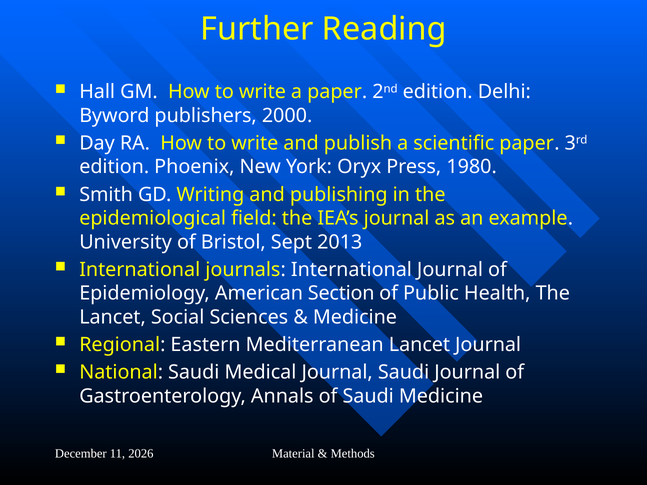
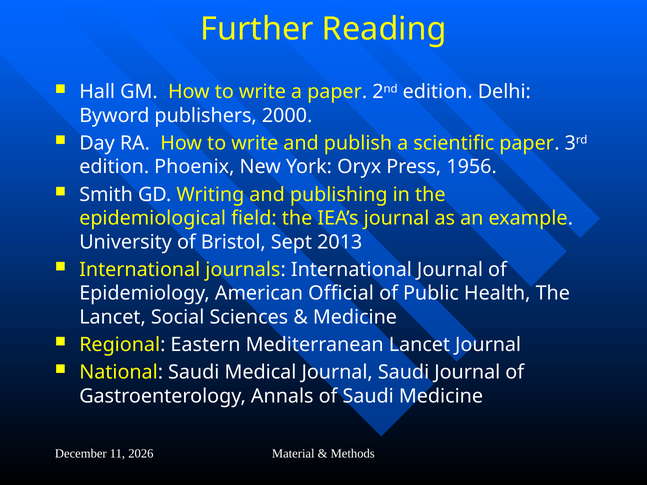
1980: 1980 -> 1956 (472, 167)
Section: Section -> Official (341, 294)
